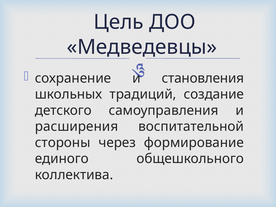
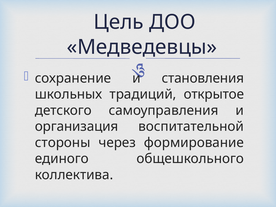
создание: создание -> открытое (214, 94)
расширения: расширения -> организация (77, 127)
